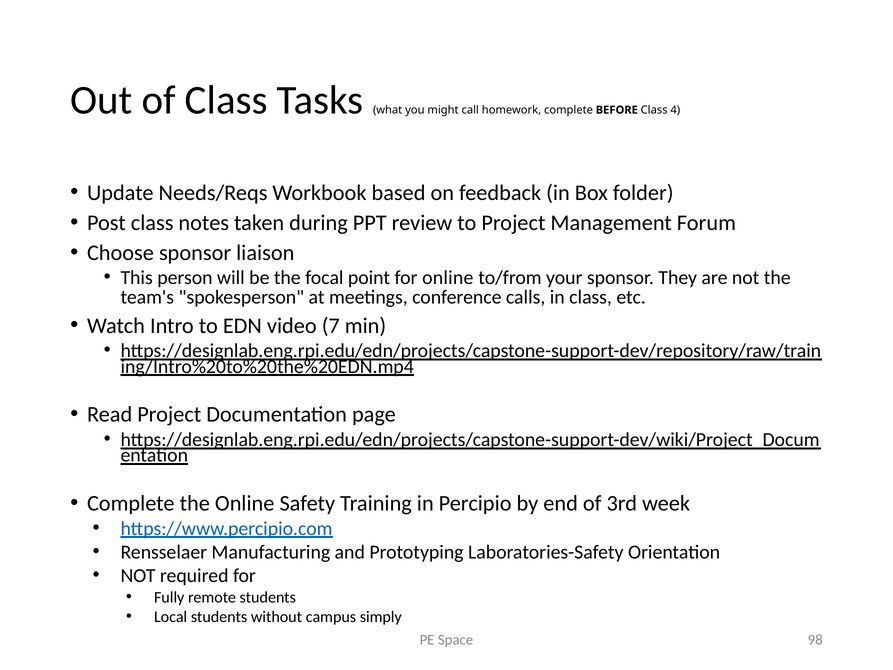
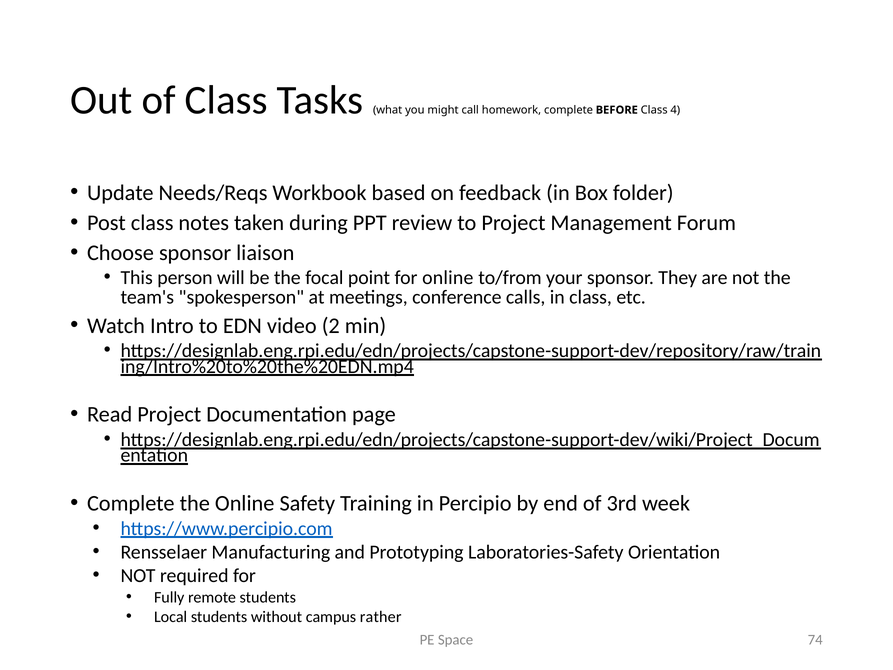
7: 7 -> 2 (331, 326)
simply: simply -> rather (381, 617)
98: 98 -> 74 (815, 639)
